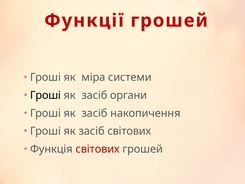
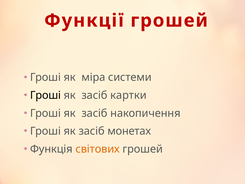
органи: органи -> картки (128, 95)
засіб світових: світових -> монетах (129, 131)
світових colour: red -> orange (98, 149)
